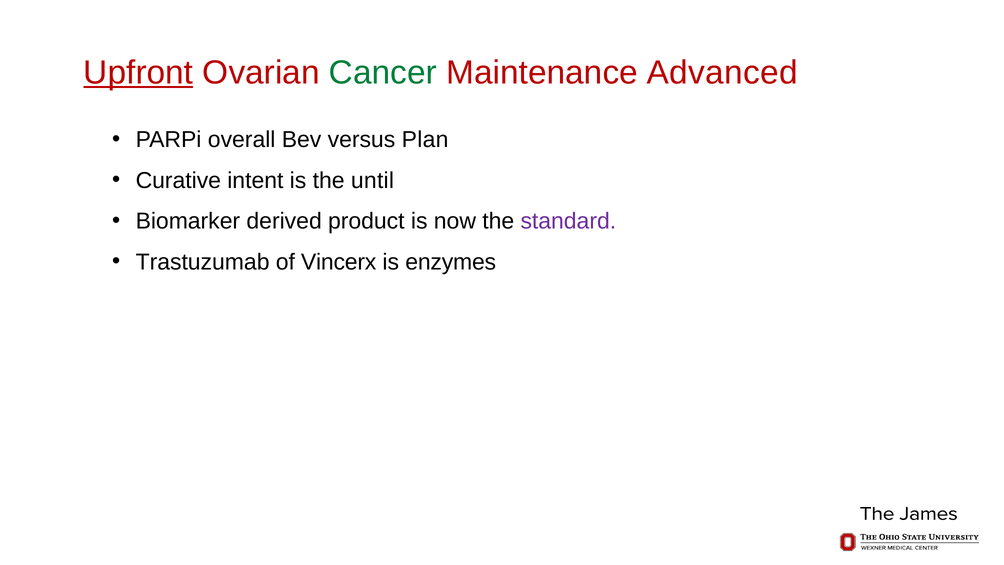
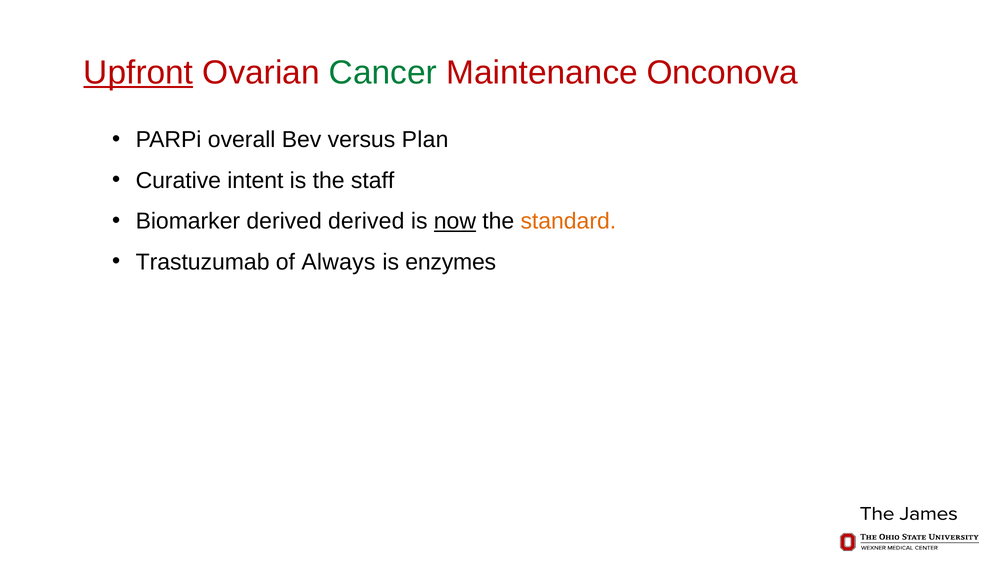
Advanced: Advanced -> Onconova (722, 73)
until: until -> staff (373, 180)
derived product: product -> derived (366, 221)
now underline: none -> present (455, 221)
standard colour: purple -> orange (568, 221)
Vincerx: Vincerx -> Always (338, 262)
